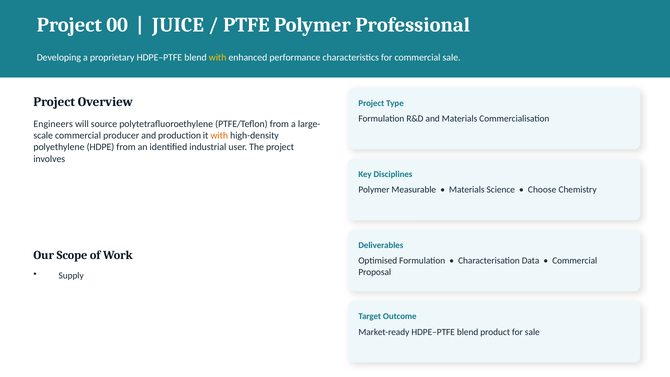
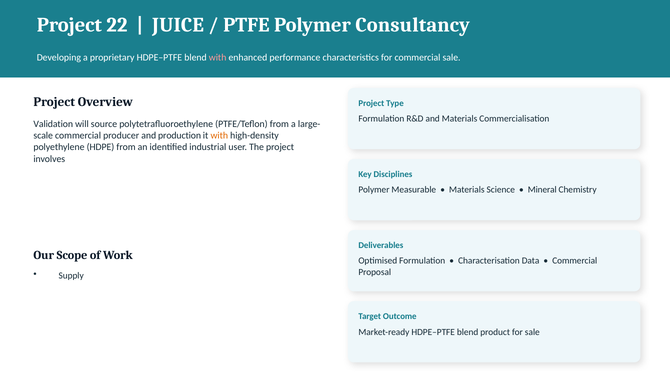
00: 00 -> 22 (117, 25)
Professional: Professional -> Consultancy (413, 25)
with colour: yellow -> pink (218, 58)
Engineers: Engineers -> Validation (53, 124)
Choose: Choose -> Mineral (542, 190)
